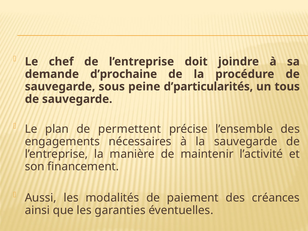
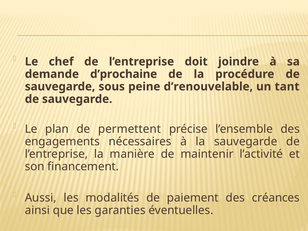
d’particularités: d’particularités -> d’renouvelable (208, 87)
tous: tous -> tant (287, 87)
